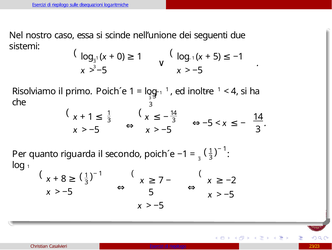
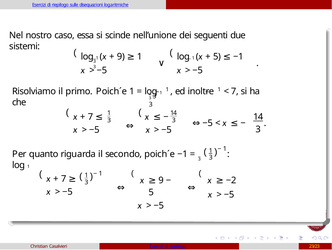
0: 0 -> 9 (121, 56)
4: 4 -> 7 (235, 91)
1: 1 -> 7 (90, 116)
8: 8 -> 7 (64, 178)
7: 7 -> 9 (161, 180)
